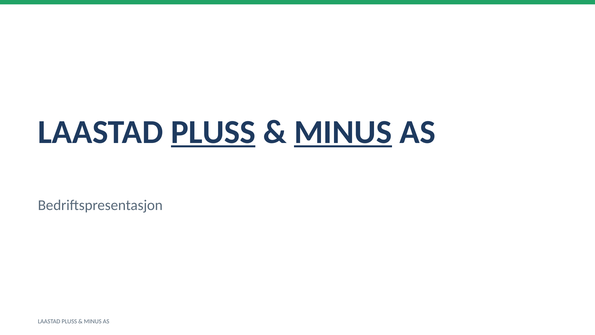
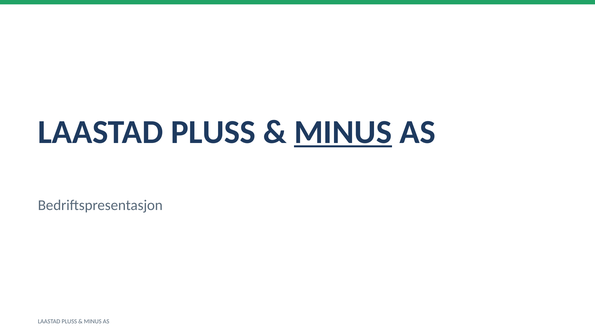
PLUSS underline: present -> none (213, 132)
